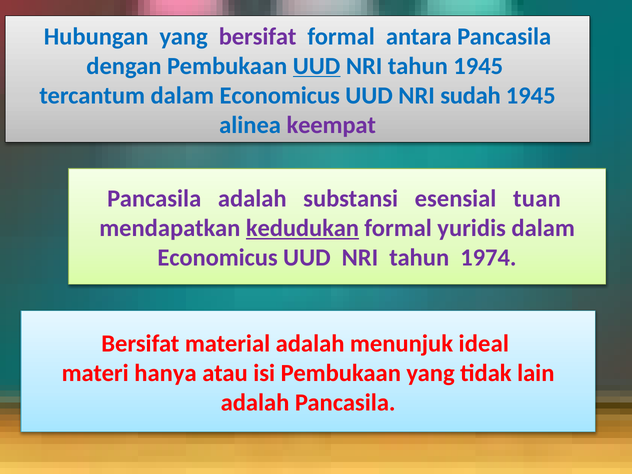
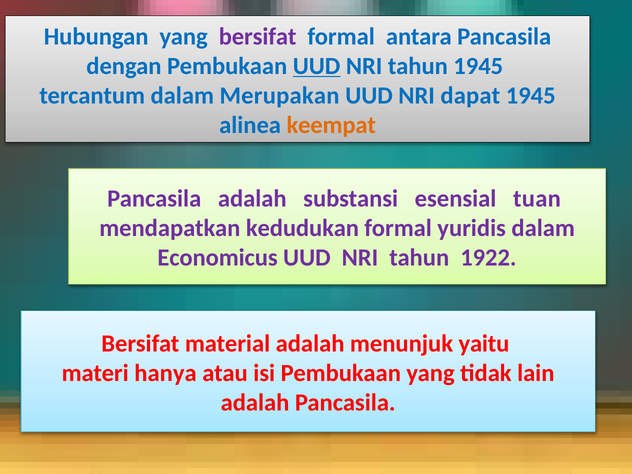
tercantum dalam Economicus: Economicus -> Merupakan (279, 95)
sudah: sudah -> dapat (470, 95)
keempat colour: purple -> orange (331, 125)
kedudukan underline: present -> none (302, 228)
1974: 1974 -> 1922 (488, 258)
ideal: ideal -> yaitu (484, 343)
